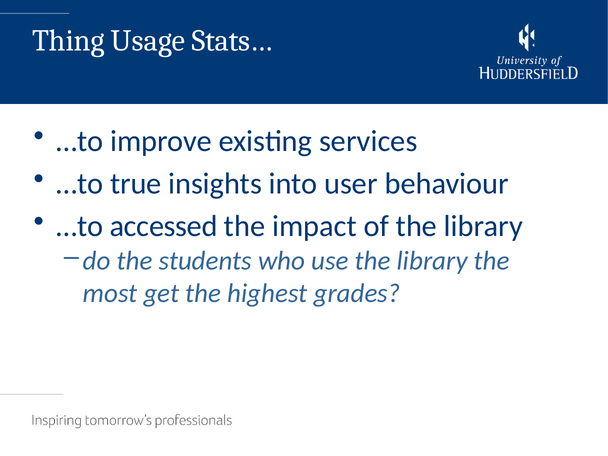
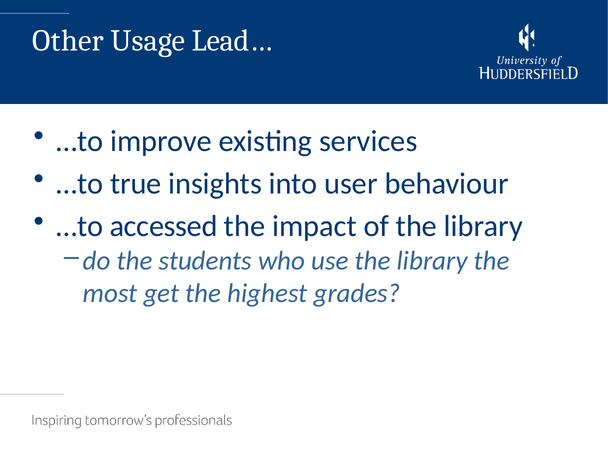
Thing: Thing -> Other (68, 41)
Stats…: Stats… -> Lead… (232, 41)
